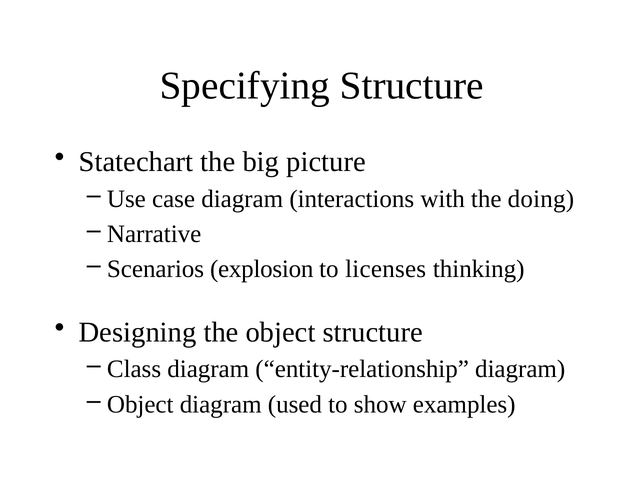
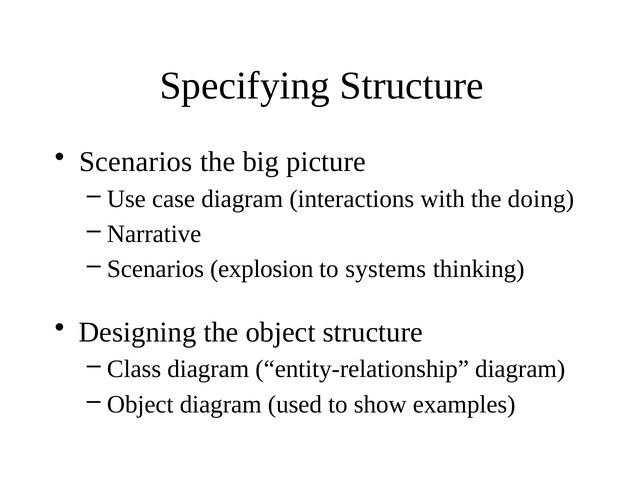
Statechart: Statechart -> Scenarios (136, 162)
licenses: licenses -> systems (386, 269)
